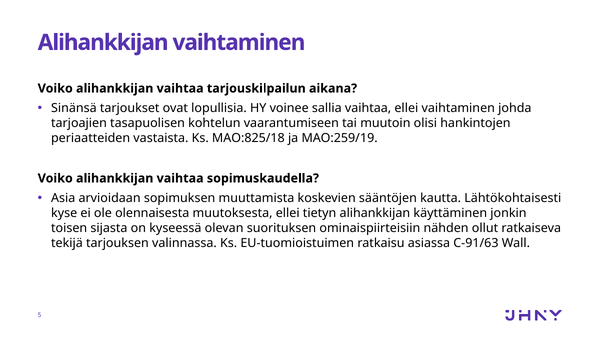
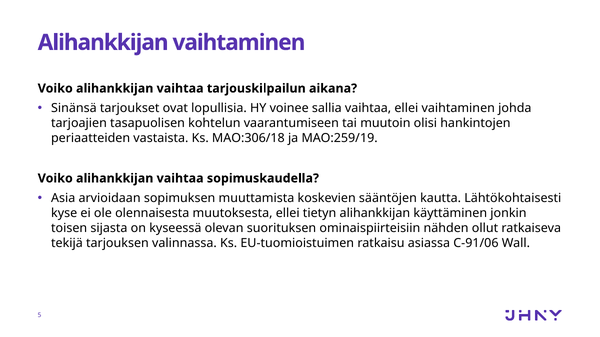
MAO:825/18: MAO:825/18 -> MAO:306/18 (248, 139)
C‑91/63: C‑91/63 -> C‑91/06 (476, 244)
